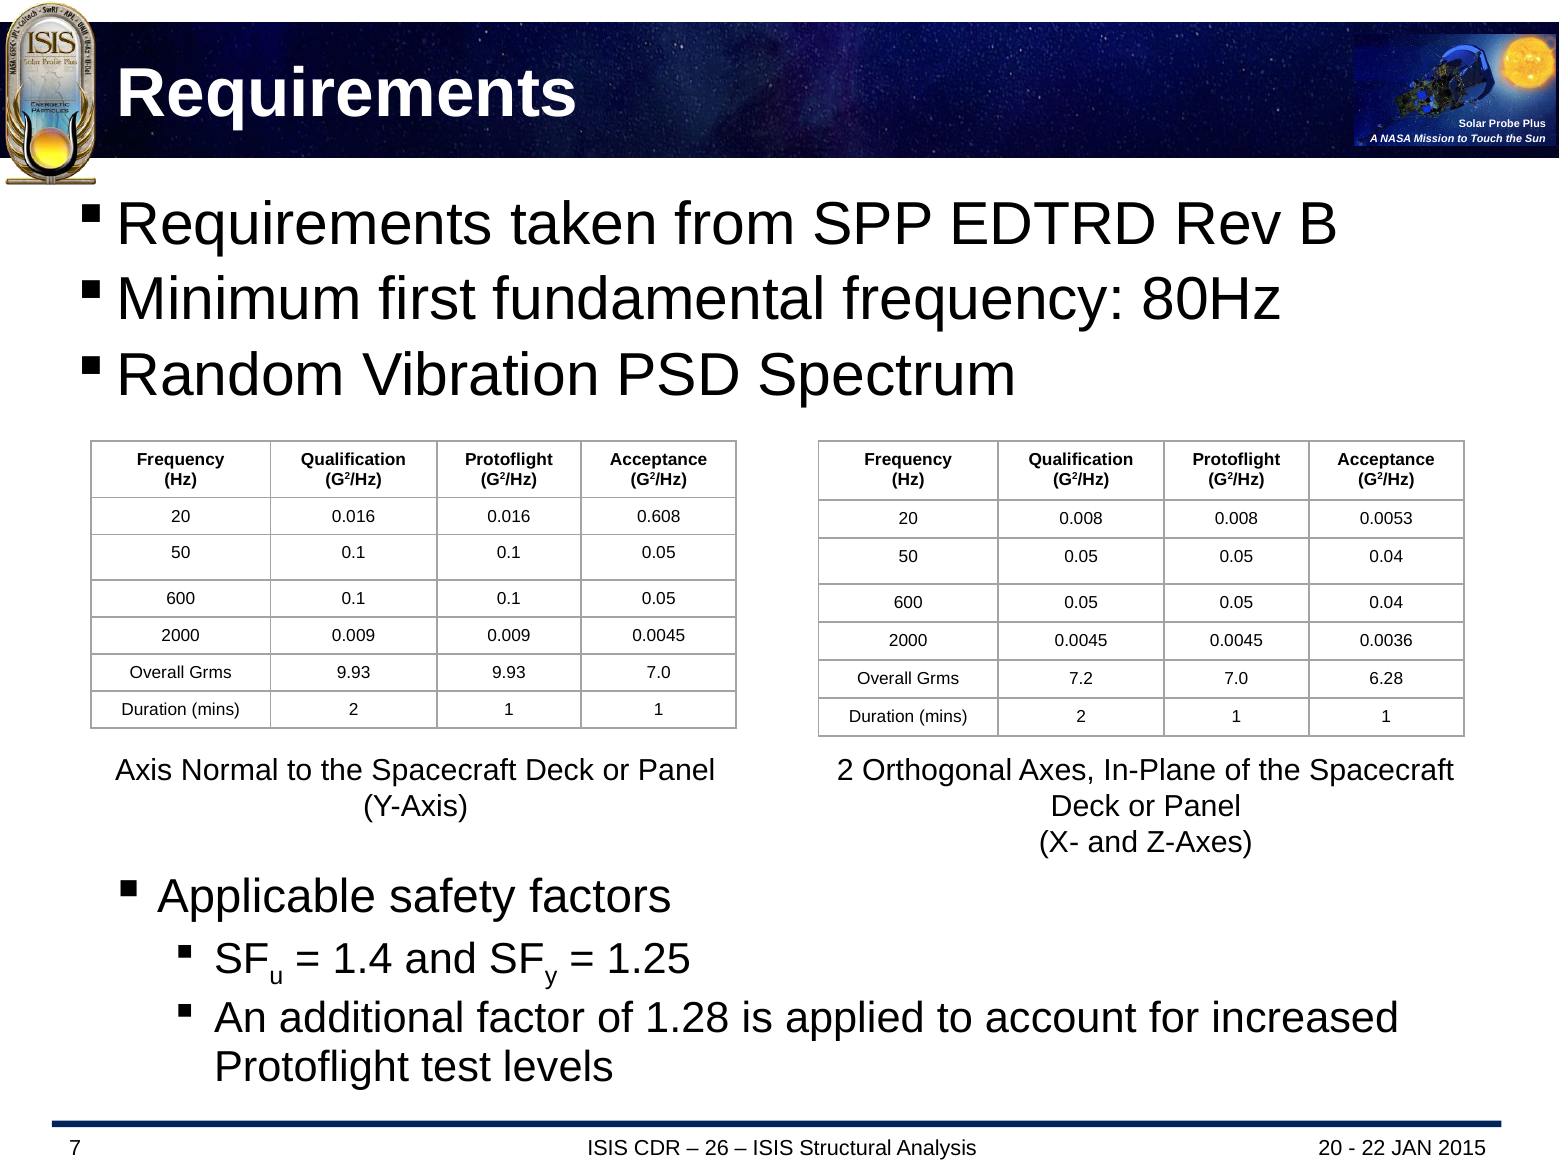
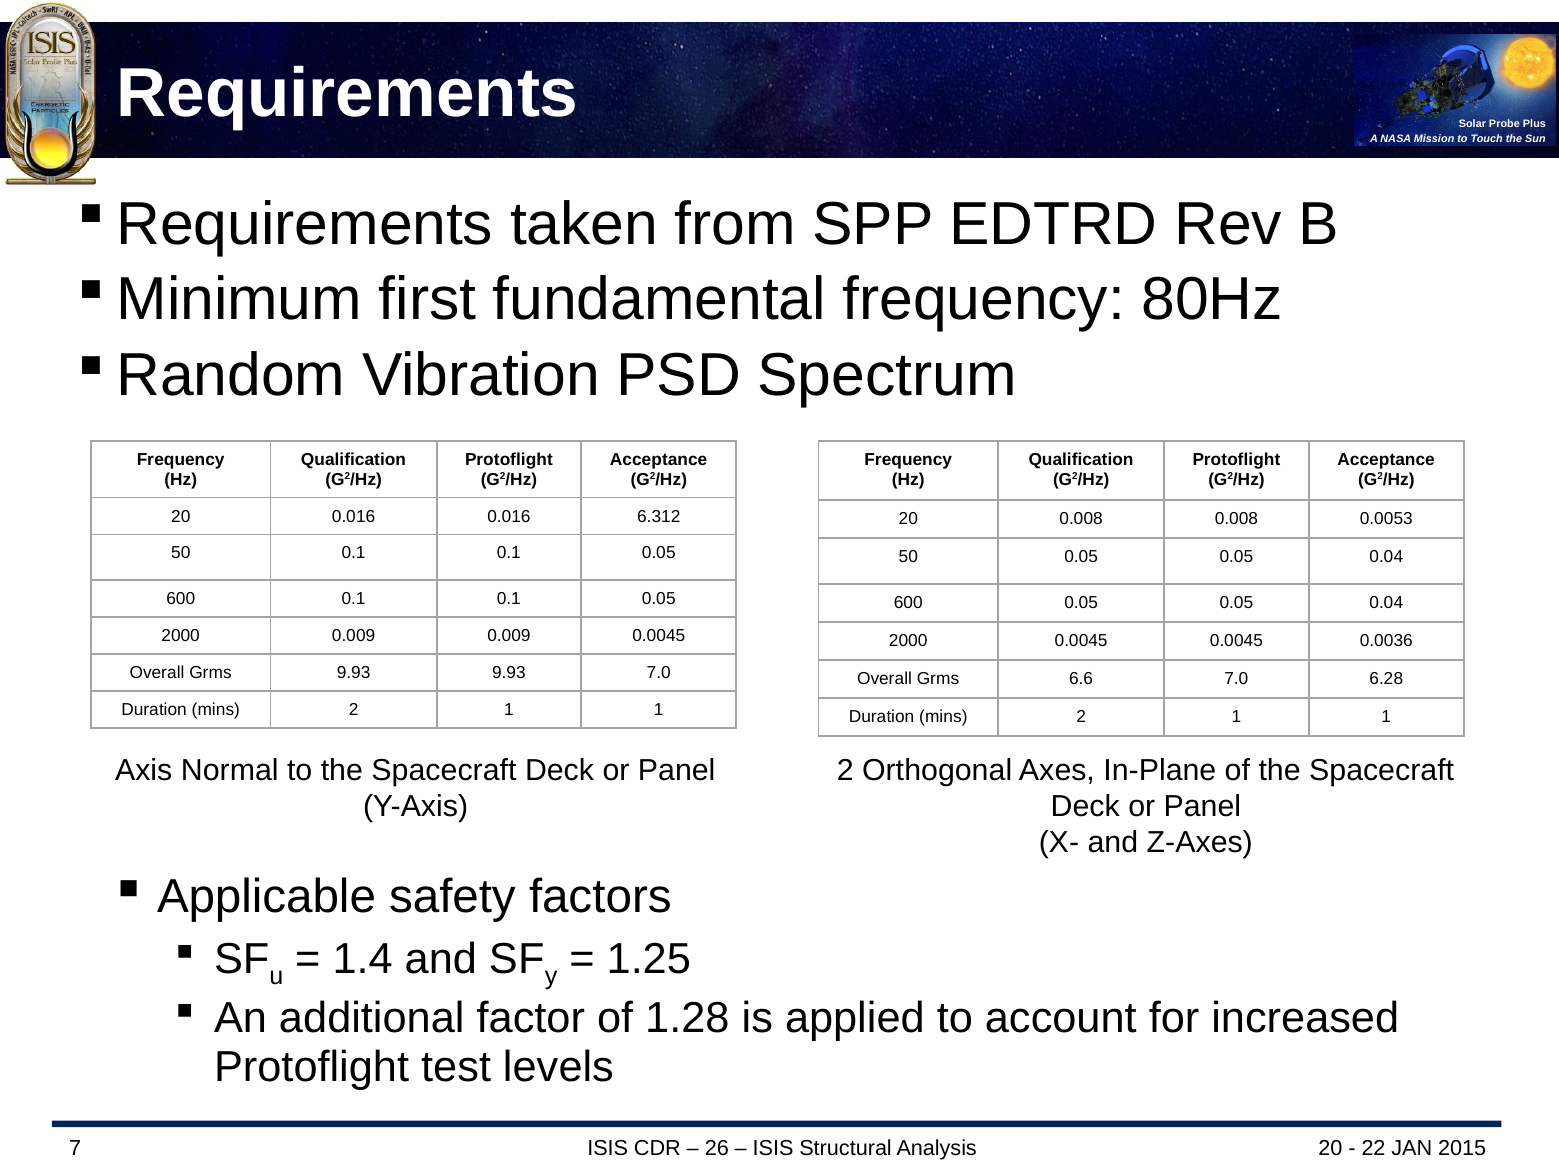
0.608: 0.608 -> 6.312 (659, 516)
7.2: 7.2 -> 6.6 (1081, 679)
